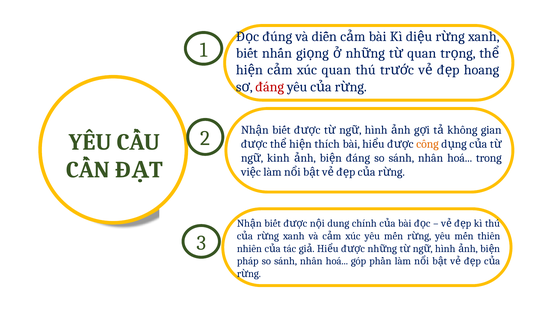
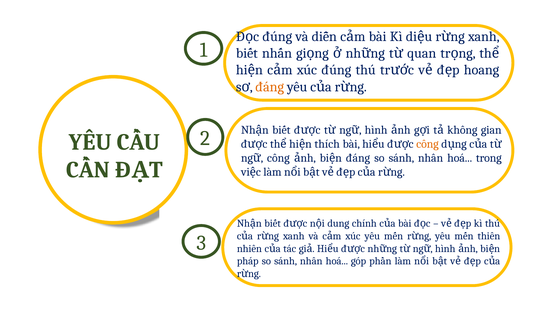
xúc quan: quan -> đúng (336, 70)
đáng colour: red -> orange (270, 87)
kinh: kinh -> công (278, 158)
